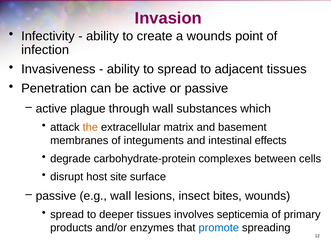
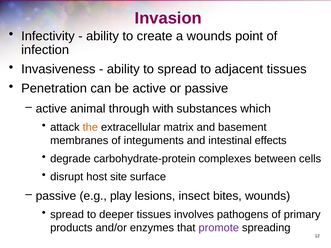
plague: plague -> animal (88, 109)
through wall: wall -> with (163, 109)
e.g wall: wall -> play (121, 196)
septicemia: septicemia -> pathogens (243, 215)
promote colour: blue -> purple (219, 228)
